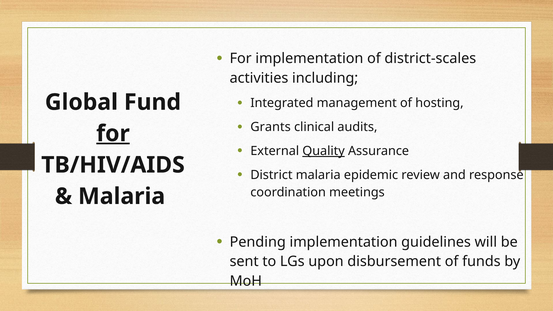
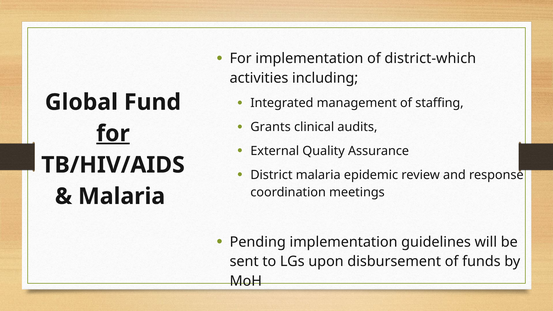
district-scales: district-scales -> district-which (430, 59)
hosting: hosting -> staffing (439, 103)
Quality underline: present -> none (324, 151)
